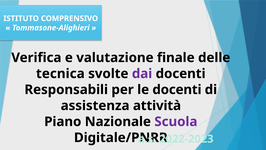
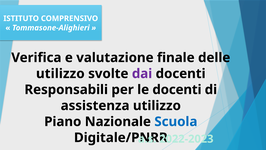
tecnica: tecnica -> utilizzo (60, 73)
assistenza attività: attività -> utilizzo (157, 105)
Scuola colour: purple -> blue (176, 121)
